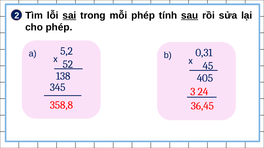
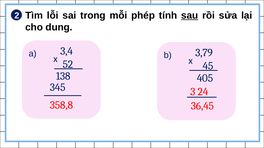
sai underline: present -> none (69, 16)
cho phép: phép -> dung (59, 27)
5,2: 5,2 -> 3,4 (67, 51)
0,31: 0,31 -> 3,79 (204, 53)
